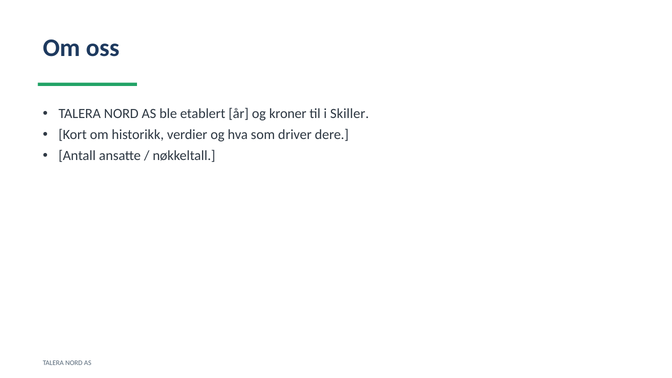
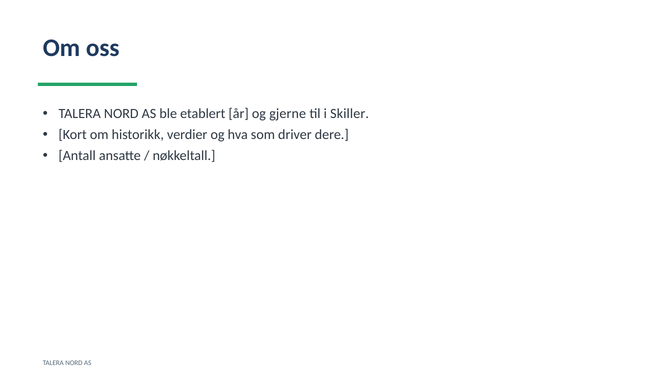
kroner: kroner -> gjerne (288, 114)
